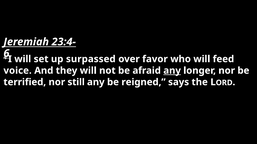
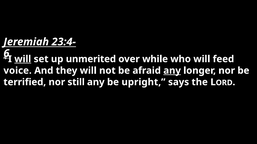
will underline: none -> present (23, 59)
surpassed: surpassed -> unmerited (91, 59)
favor: favor -> while (155, 59)
reigned: reigned -> upright (143, 82)
